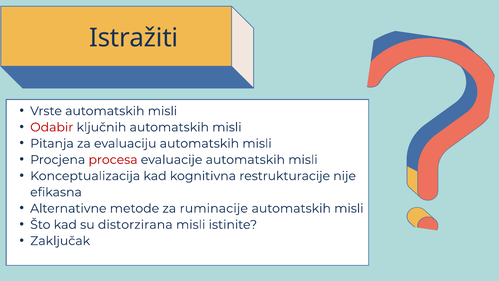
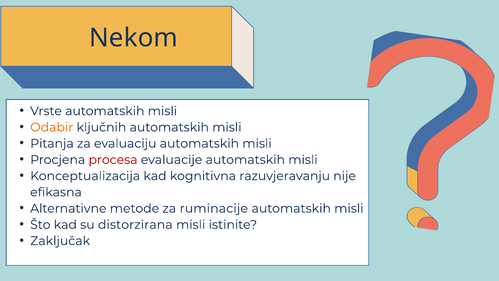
Istražiti: Istražiti -> Nekom (134, 38)
Odabir colour: red -> orange (52, 127)
restrukturacije: restrukturacije -> razuvjeravanju (285, 176)
